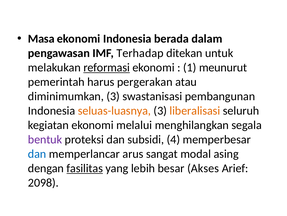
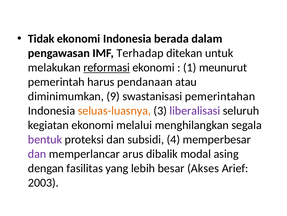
Masa: Masa -> Tidak (41, 39)
pergerakan: pergerakan -> pendanaan (145, 82)
diminimumkan 3: 3 -> 9 (113, 96)
pembangunan: pembangunan -> pemerintahan (220, 96)
liberalisasi colour: orange -> purple (195, 110)
dan colour: blue -> purple (37, 153)
sangat: sangat -> dibalik (162, 153)
fasilitas underline: present -> none (85, 168)
2098: 2098 -> 2003 (43, 182)
